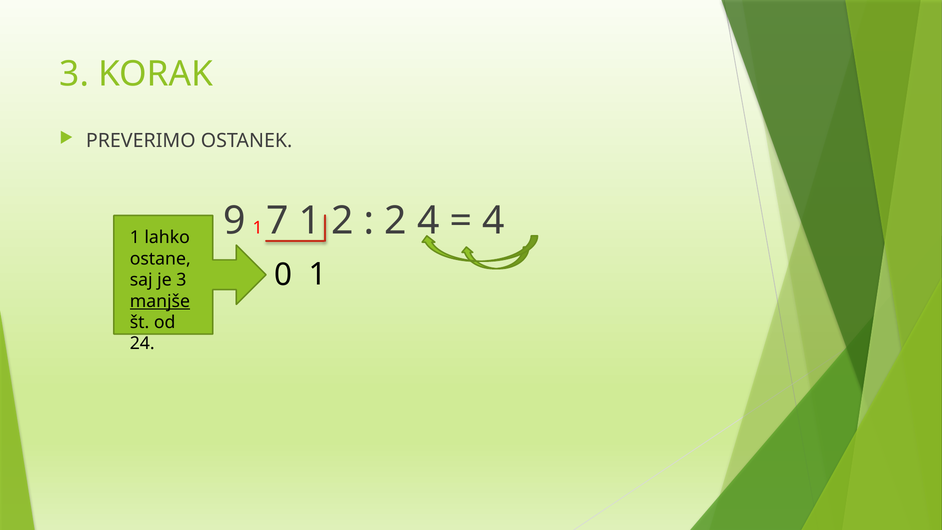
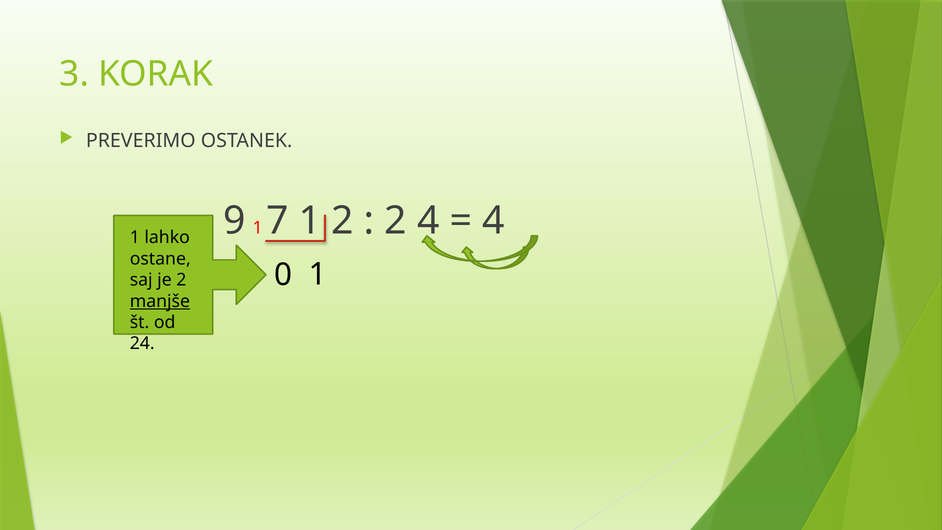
je 3: 3 -> 2 (181, 280)
